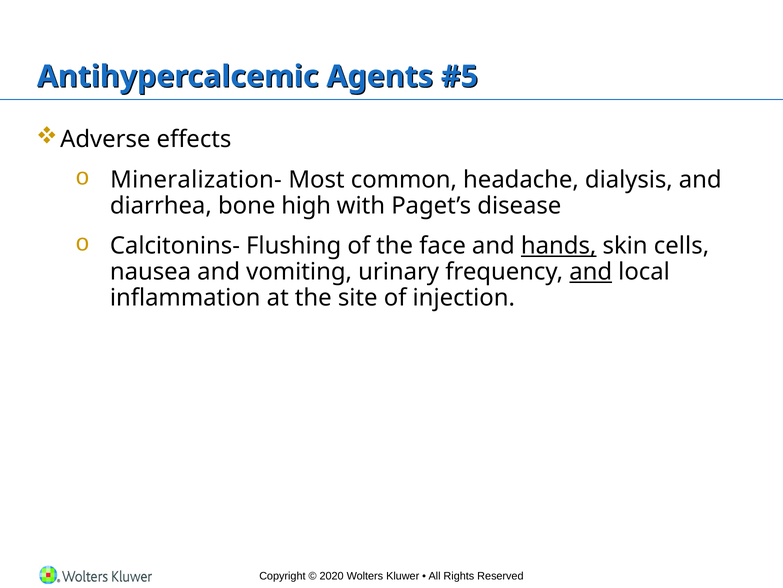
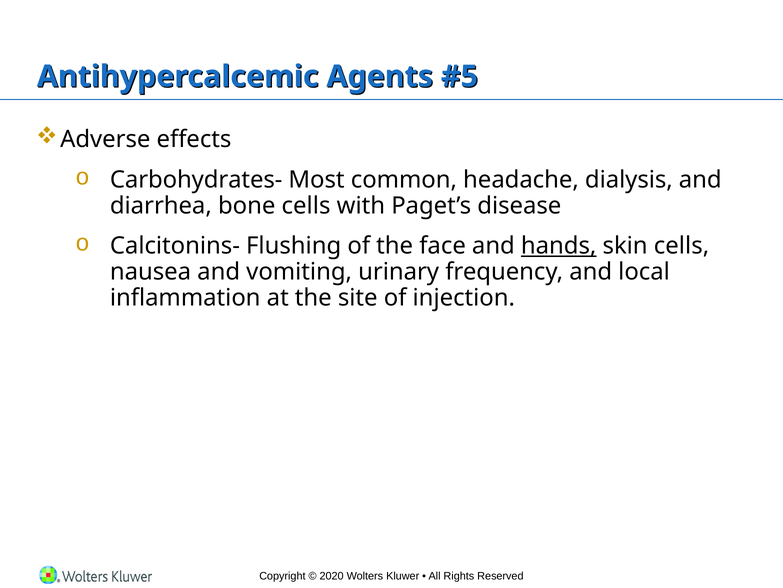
Mineralization-: Mineralization- -> Carbohydrates- (196, 180)
bone high: high -> cells (306, 205)
and underline: present -> none (591, 271)
